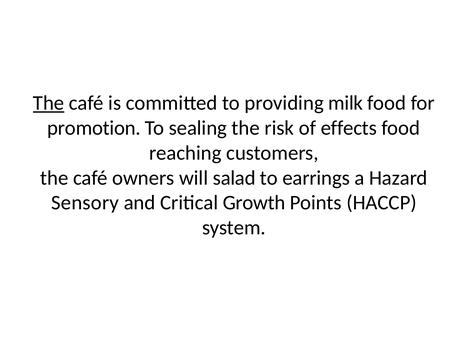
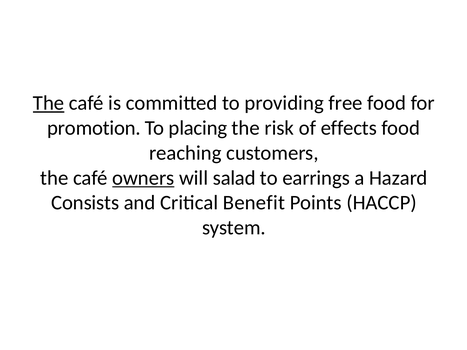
milk: milk -> free (346, 103)
sealing: sealing -> placing (198, 128)
owners underline: none -> present (143, 178)
Sensory: Sensory -> Consists (85, 203)
Growth: Growth -> Benefit (254, 203)
